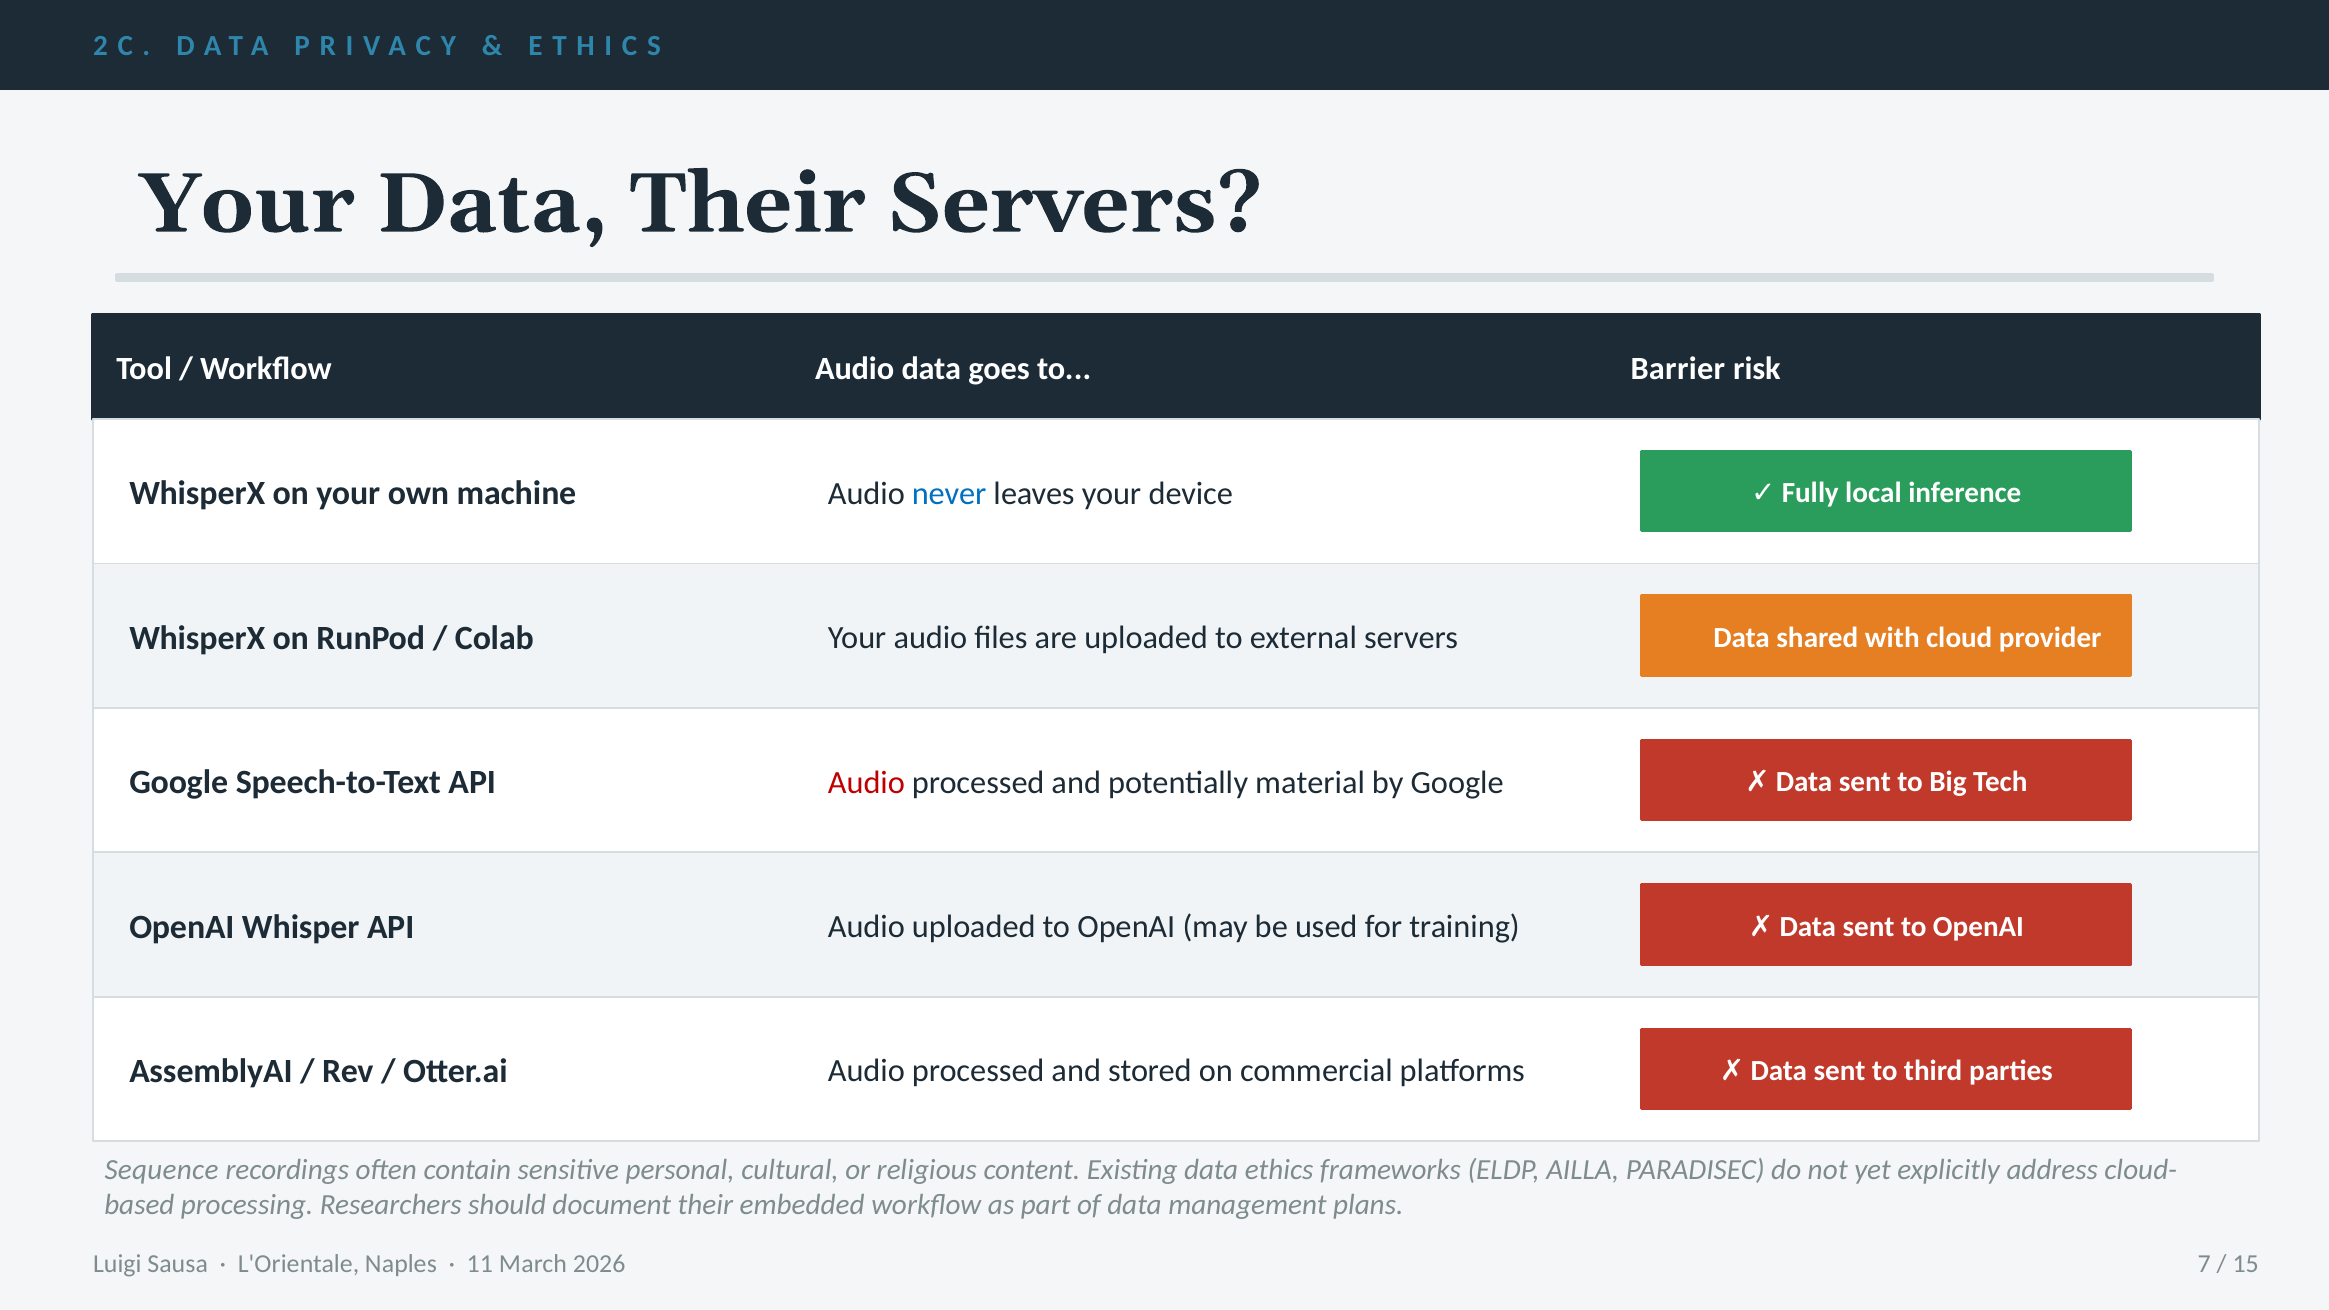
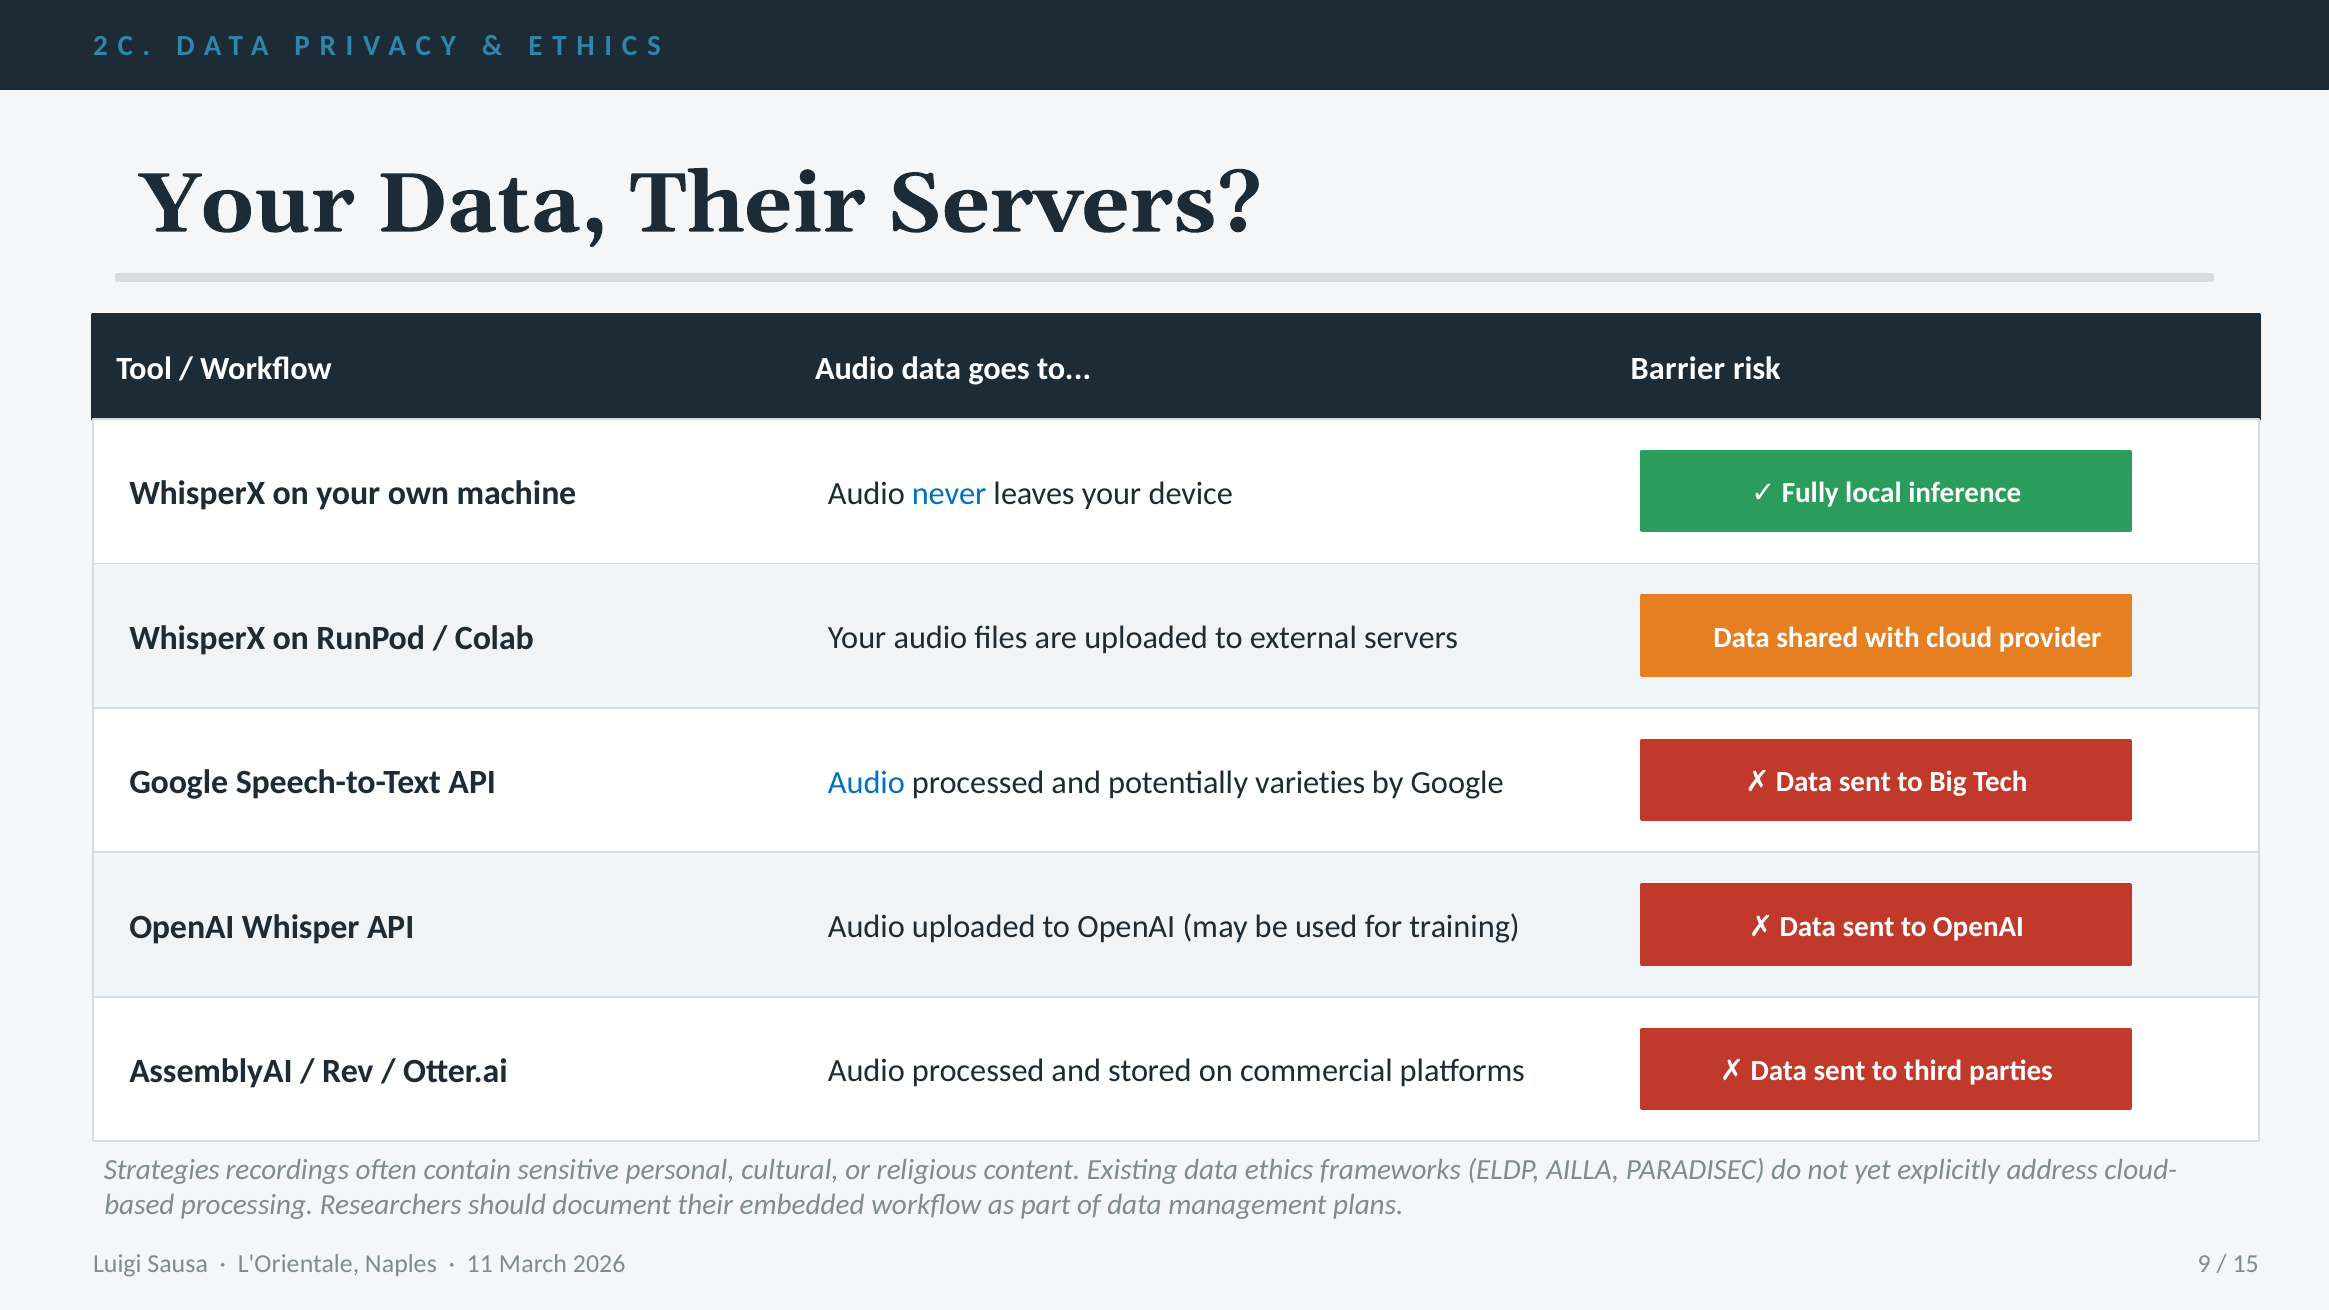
Audio colour: red -> blue (866, 782)
material: material -> varieties (1310, 782)
Sequence: Sequence -> Strategies (162, 1170)
7: 7 -> 9 (2204, 1264)
